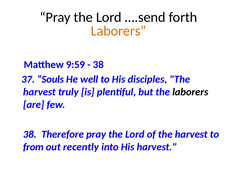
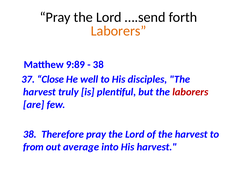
9:59: 9:59 -> 9:89 (76, 64)
Souls: Souls -> Close (51, 79)
laborers colour: black -> red (190, 92)
recently: recently -> average (81, 147)
